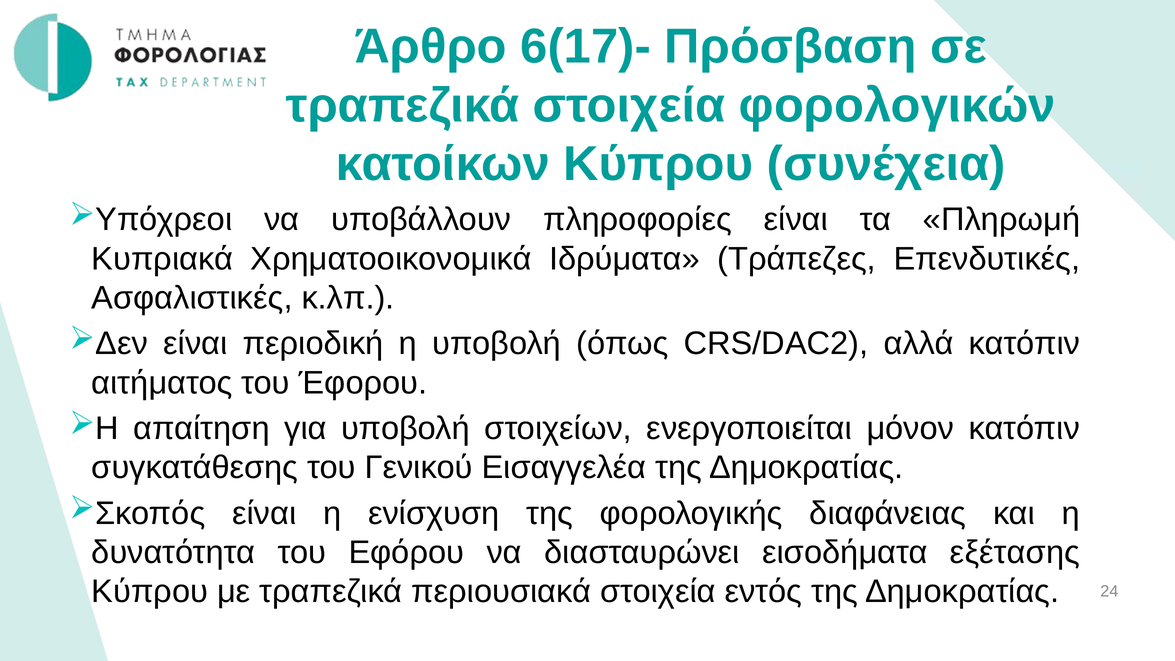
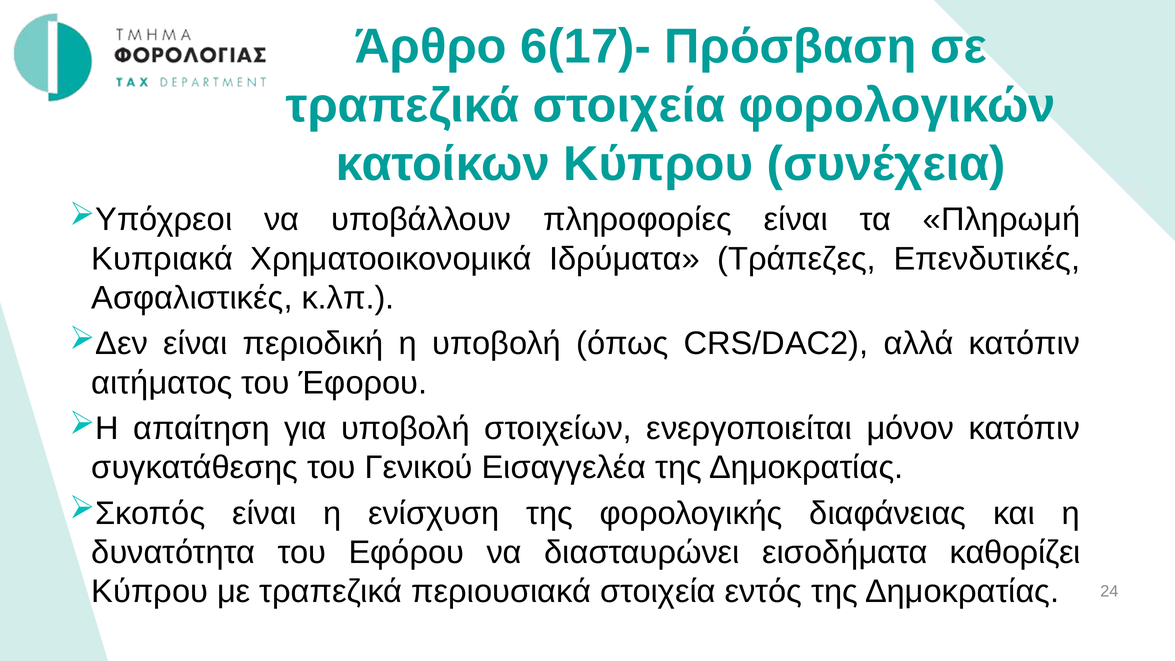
εξέτασης: εξέτασης -> καθορίζει (1015, 553)
